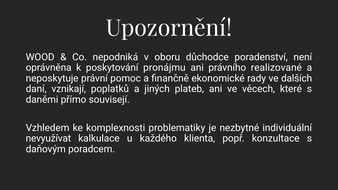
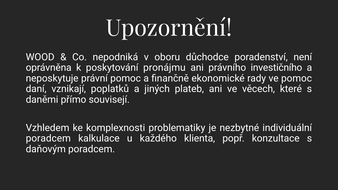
realizované: realizované -> investičního (276, 68)
ve dalších: dalších -> pomoc (297, 78)
nevyužívat: nevyužívat -> poradcem (48, 139)
